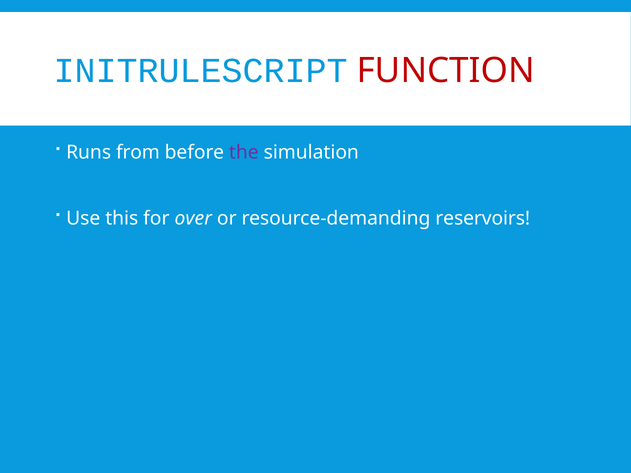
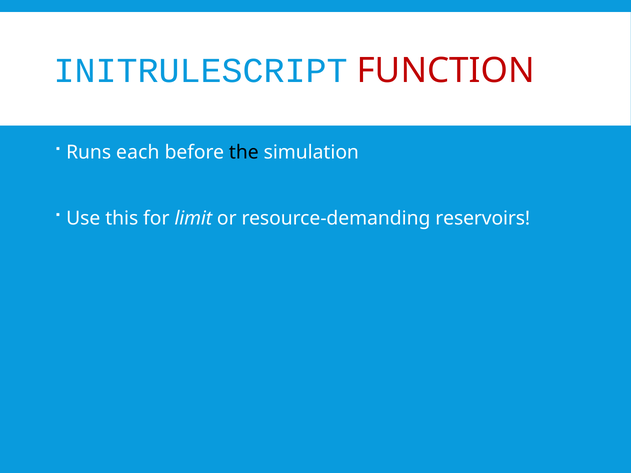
from: from -> each (138, 152)
the colour: purple -> black (244, 152)
over: over -> limit (193, 218)
